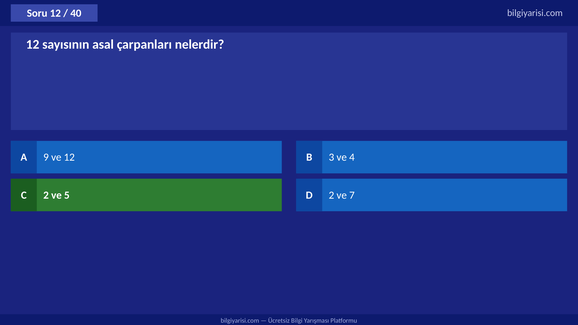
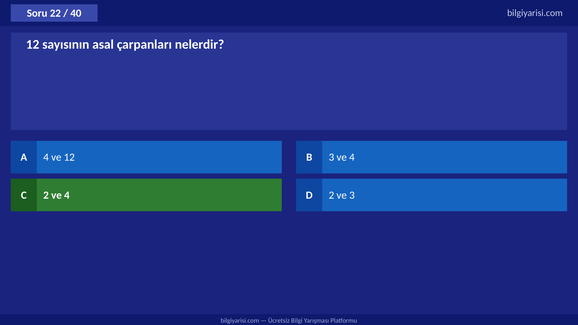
Soru 12: 12 -> 22 (55, 13)
A 9: 9 -> 4 (46, 157)
2 ve 5: 5 -> 4 (67, 195)
ve 7: 7 -> 3 (352, 195)
